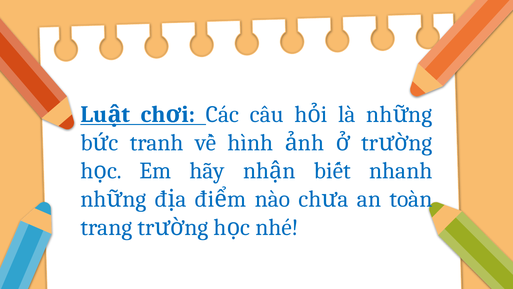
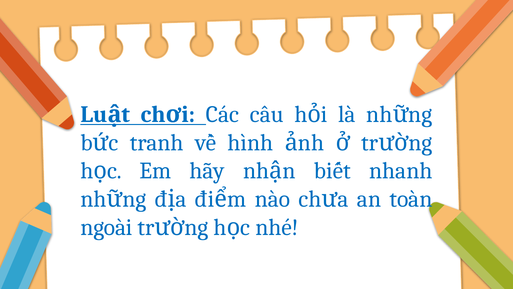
trang: trang -> ngoài (106, 227)
